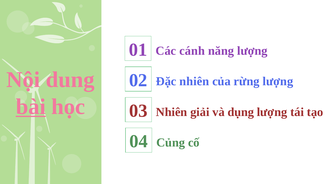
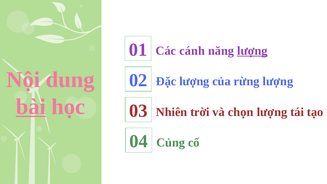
lượng underline: none -> present (252, 51)
Đặc nhiên: nhiên -> lượng (194, 81)
giải: giải -> trời (200, 112)
dụng: dụng -> chọn (241, 112)
